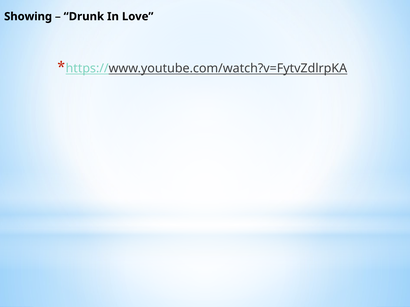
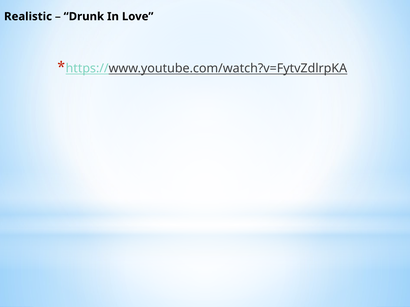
Showing: Showing -> Realistic (28, 17)
